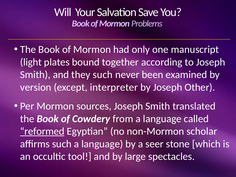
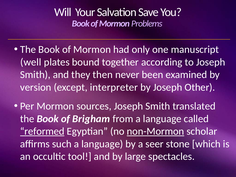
light: light -> well (31, 62)
they such: such -> then (103, 75)
Cowdery: Cowdery -> Brigham (91, 119)
non-Mormon underline: none -> present (155, 131)
